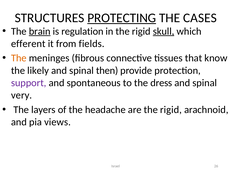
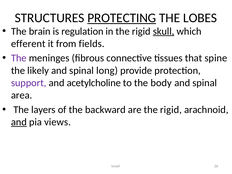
CASES: CASES -> LOBES (200, 18)
brain underline: present -> none (40, 31)
The colour: orange -> purple (19, 58)
know: know -> spine (216, 58)
then: then -> long (107, 70)
spontaneous: spontaneous -> acetylcholine (94, 83)
dress: dress -> body (161, 83)
very: very -> area (22, 95)
headache: headache -> backward (105, 110)
and underline: none -> present (19, 122)
